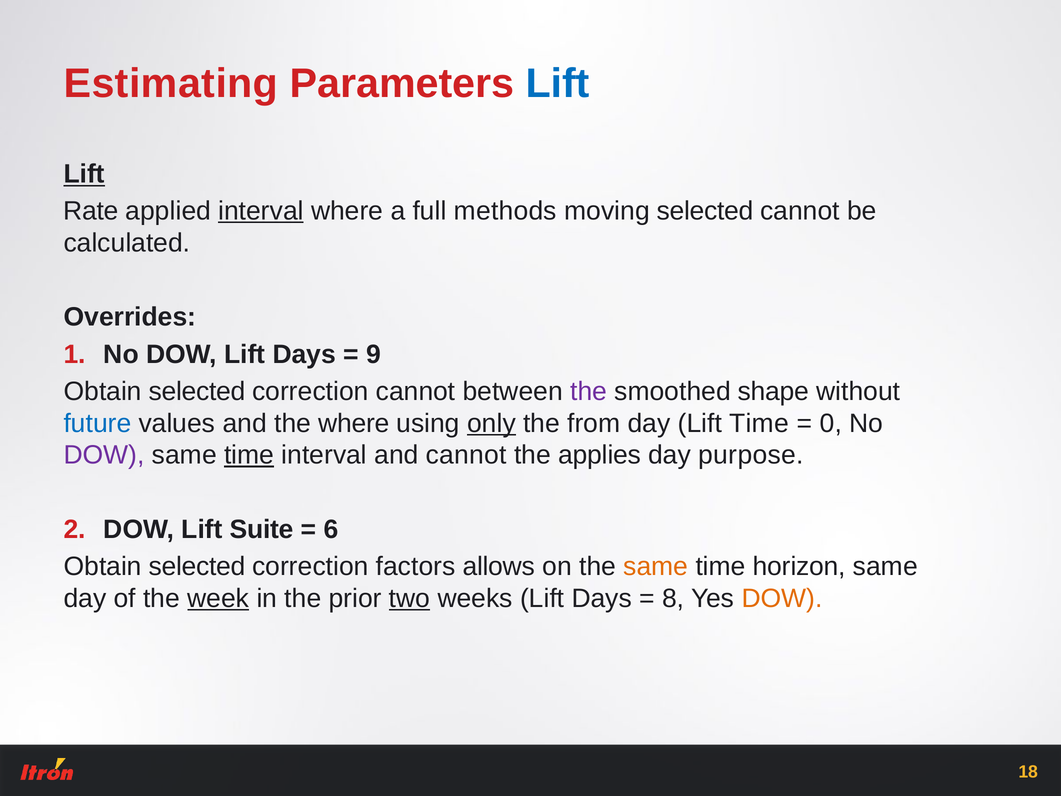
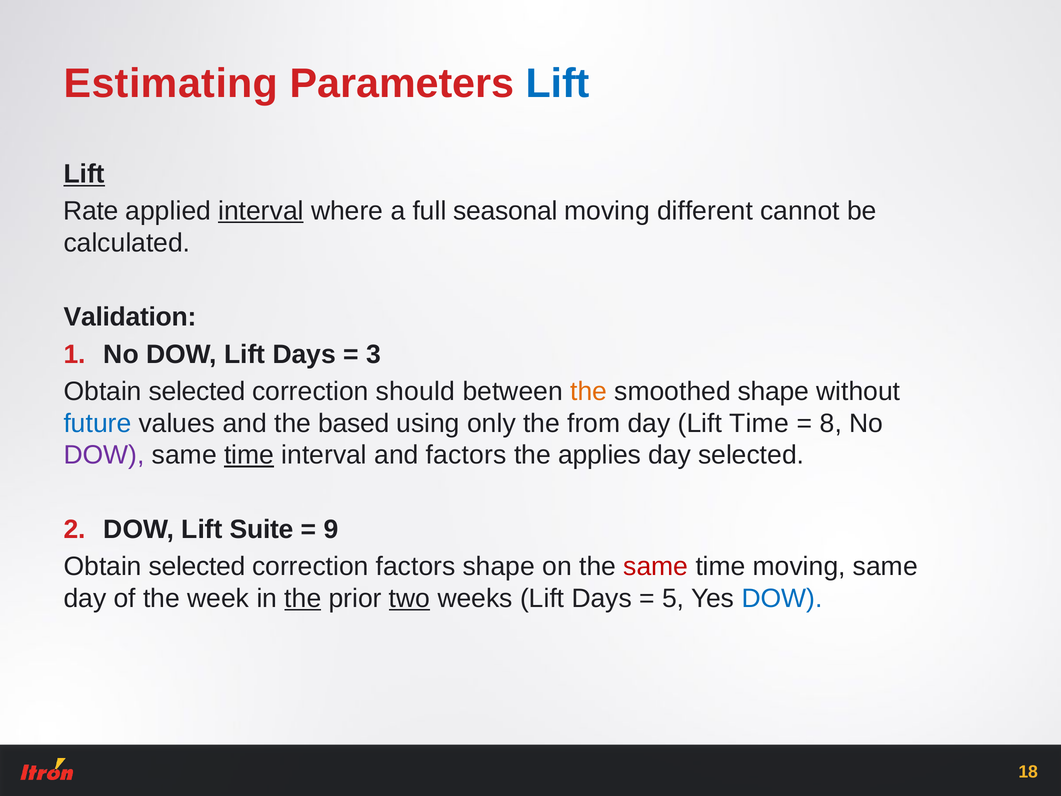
methods: methods -> seasonal (506, 211)
moving selected: selected -> different (705, 211)
Overrides: Overrides -> Validation (130, 317)
9: 9 -> 3 (374, 354)
correction cannot: cannot -> should (415, 391)
the colour: purple -> orange (589, 391)
the where: where -> based (354, 423)
only underline: present -> none (491, 423)
0: 0 -> 8 (831, 423)
and cannot: cannot -> factors (466, 455)
day purpose: purpose -> selected (751, 455)
6: 6 -> 9 (331, 529)
factors allows: allows -> shape (499, 566)
same colour: orange -> red (656, 566)
time horizon: horizon -> moving (799, 566)
week underline: present -> none (218, 598)
the underline: none -> present (303, 598)
8: 8 -> 5 (673, 598)
DOW colour: orange -> blue (782, 598)
